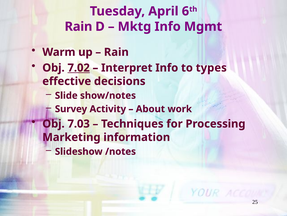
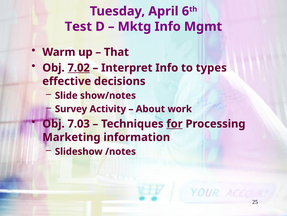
Rain: Rain -> Test (78, 26)
Rain: Rain -> That (116, 52)
for underline: none -> present (175, 123)
